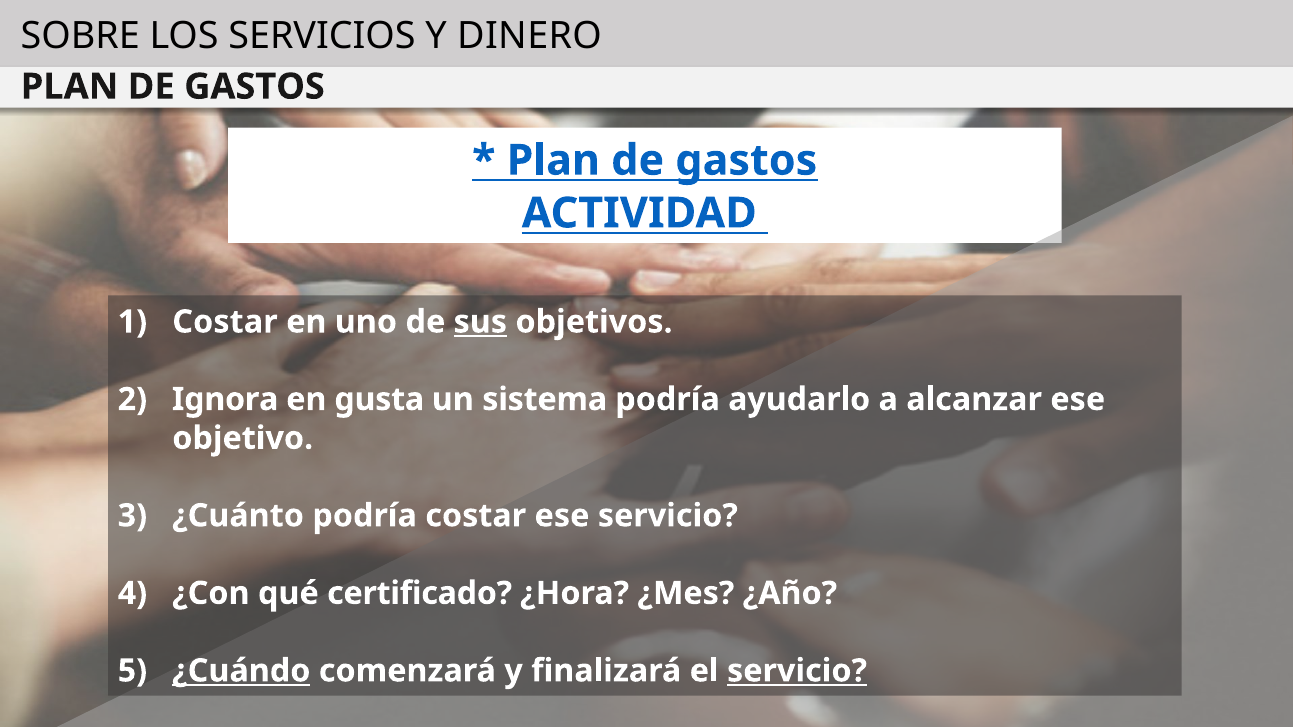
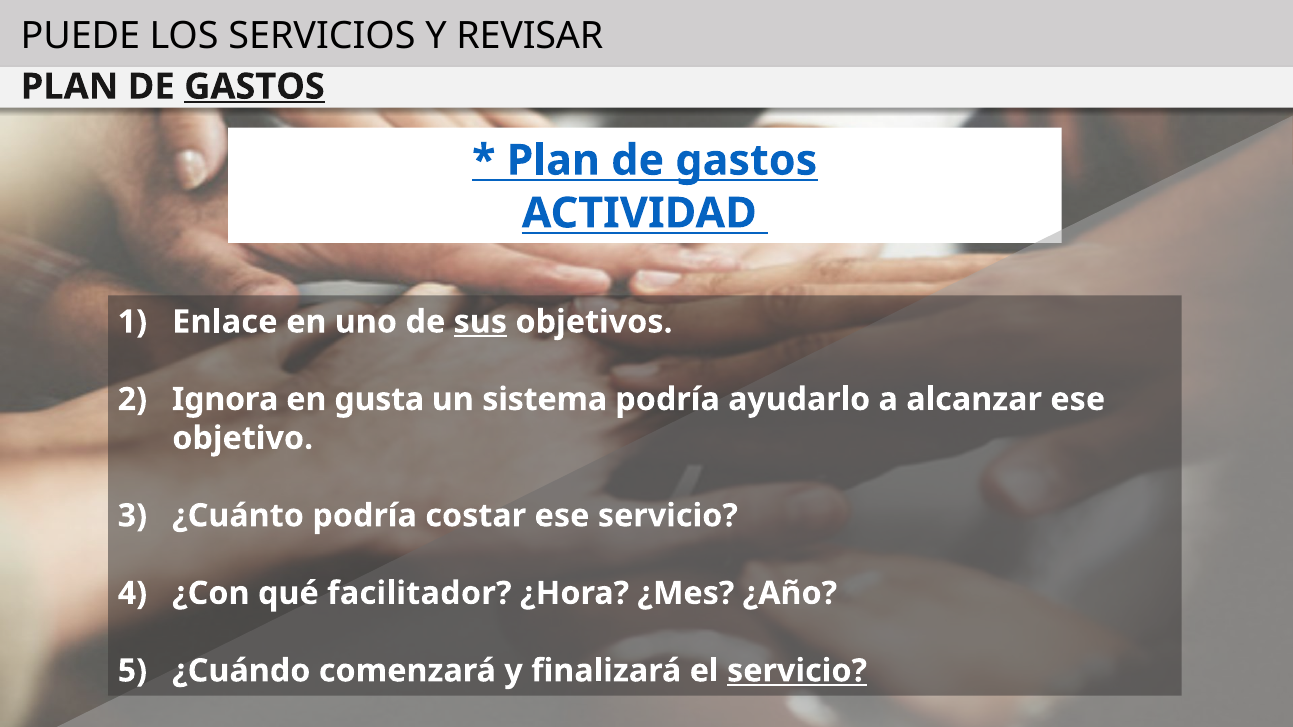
SOBRE: SOBRE -> PUEDE (80, 36)
DINERO: DINERO -> REVISAR (530, 36)
GASTOS underline: none -> present (254, 87)
Costar: Costar -> Enlace (225, 322)
certificado: certificado -> facilitador (419, 594)
¿Cuándo underline: present -> none (241, 671)
